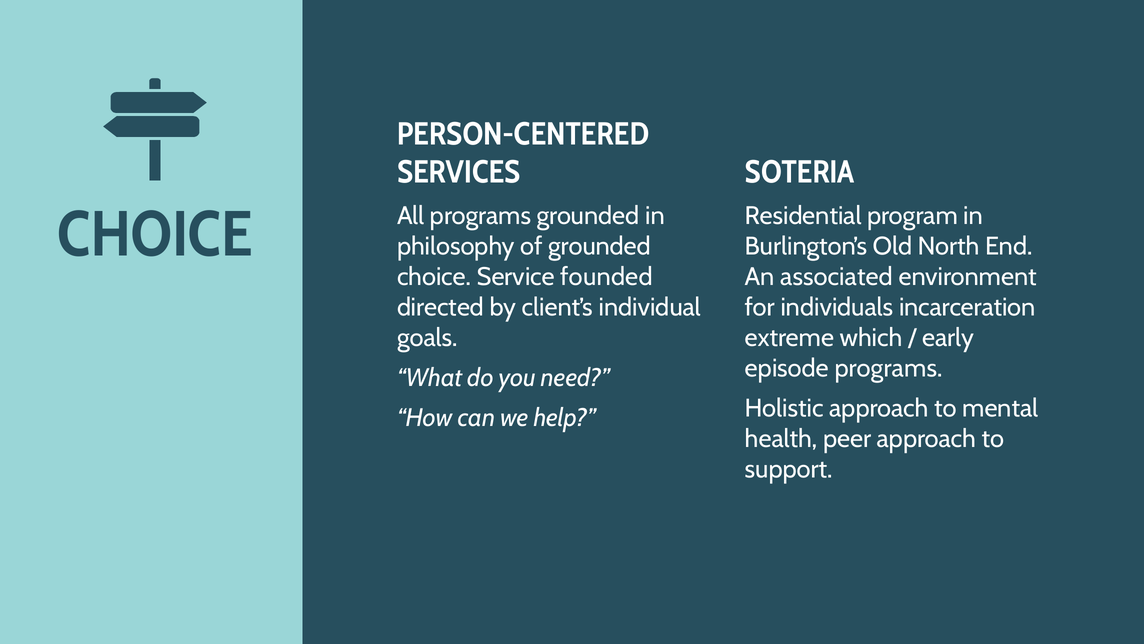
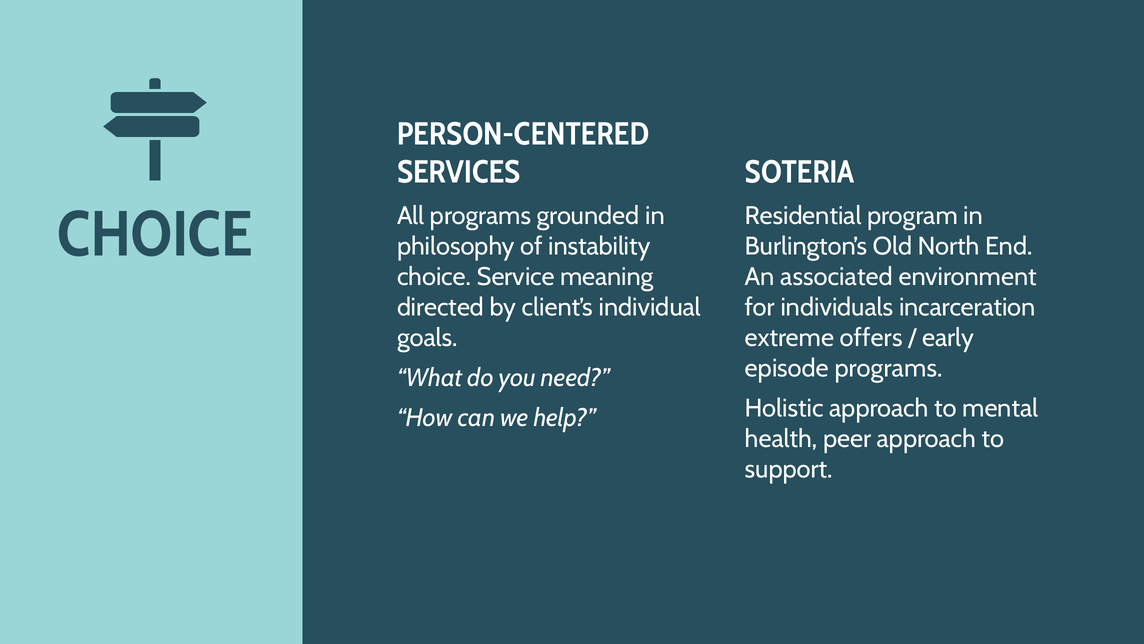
of grounded: grounded -> instability (599, 246)
founded: founded -> meaning (607, 277)
which: which -> offers (871, 338)
